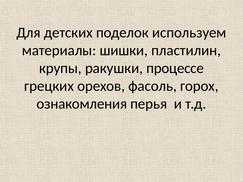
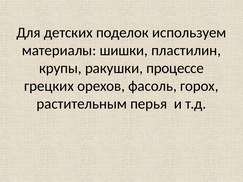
ознакомления: ознакомления -> растительным (82, 104)
